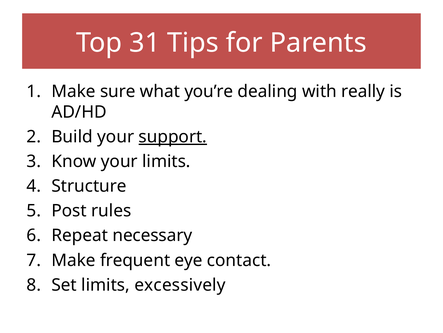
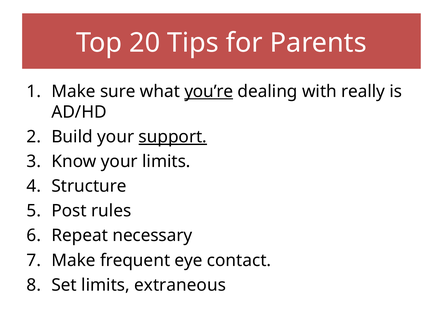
31: 31 -> 20 (145, 43)
you’re underline: none -> present (209, 91)
excessively: excessively -> extraneous (180, 284)
